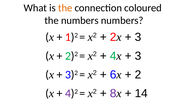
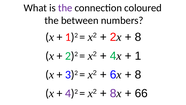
the colour: orange -> purple (65, 8)
the numbers: numbers -> between (80, 20)
3: 3 -> 8 (138, 37)
3: 3 -> 1 (138, 56)
2: 2 -> 8 (138, 74)
14: 14 -> 66 (141, 93)
